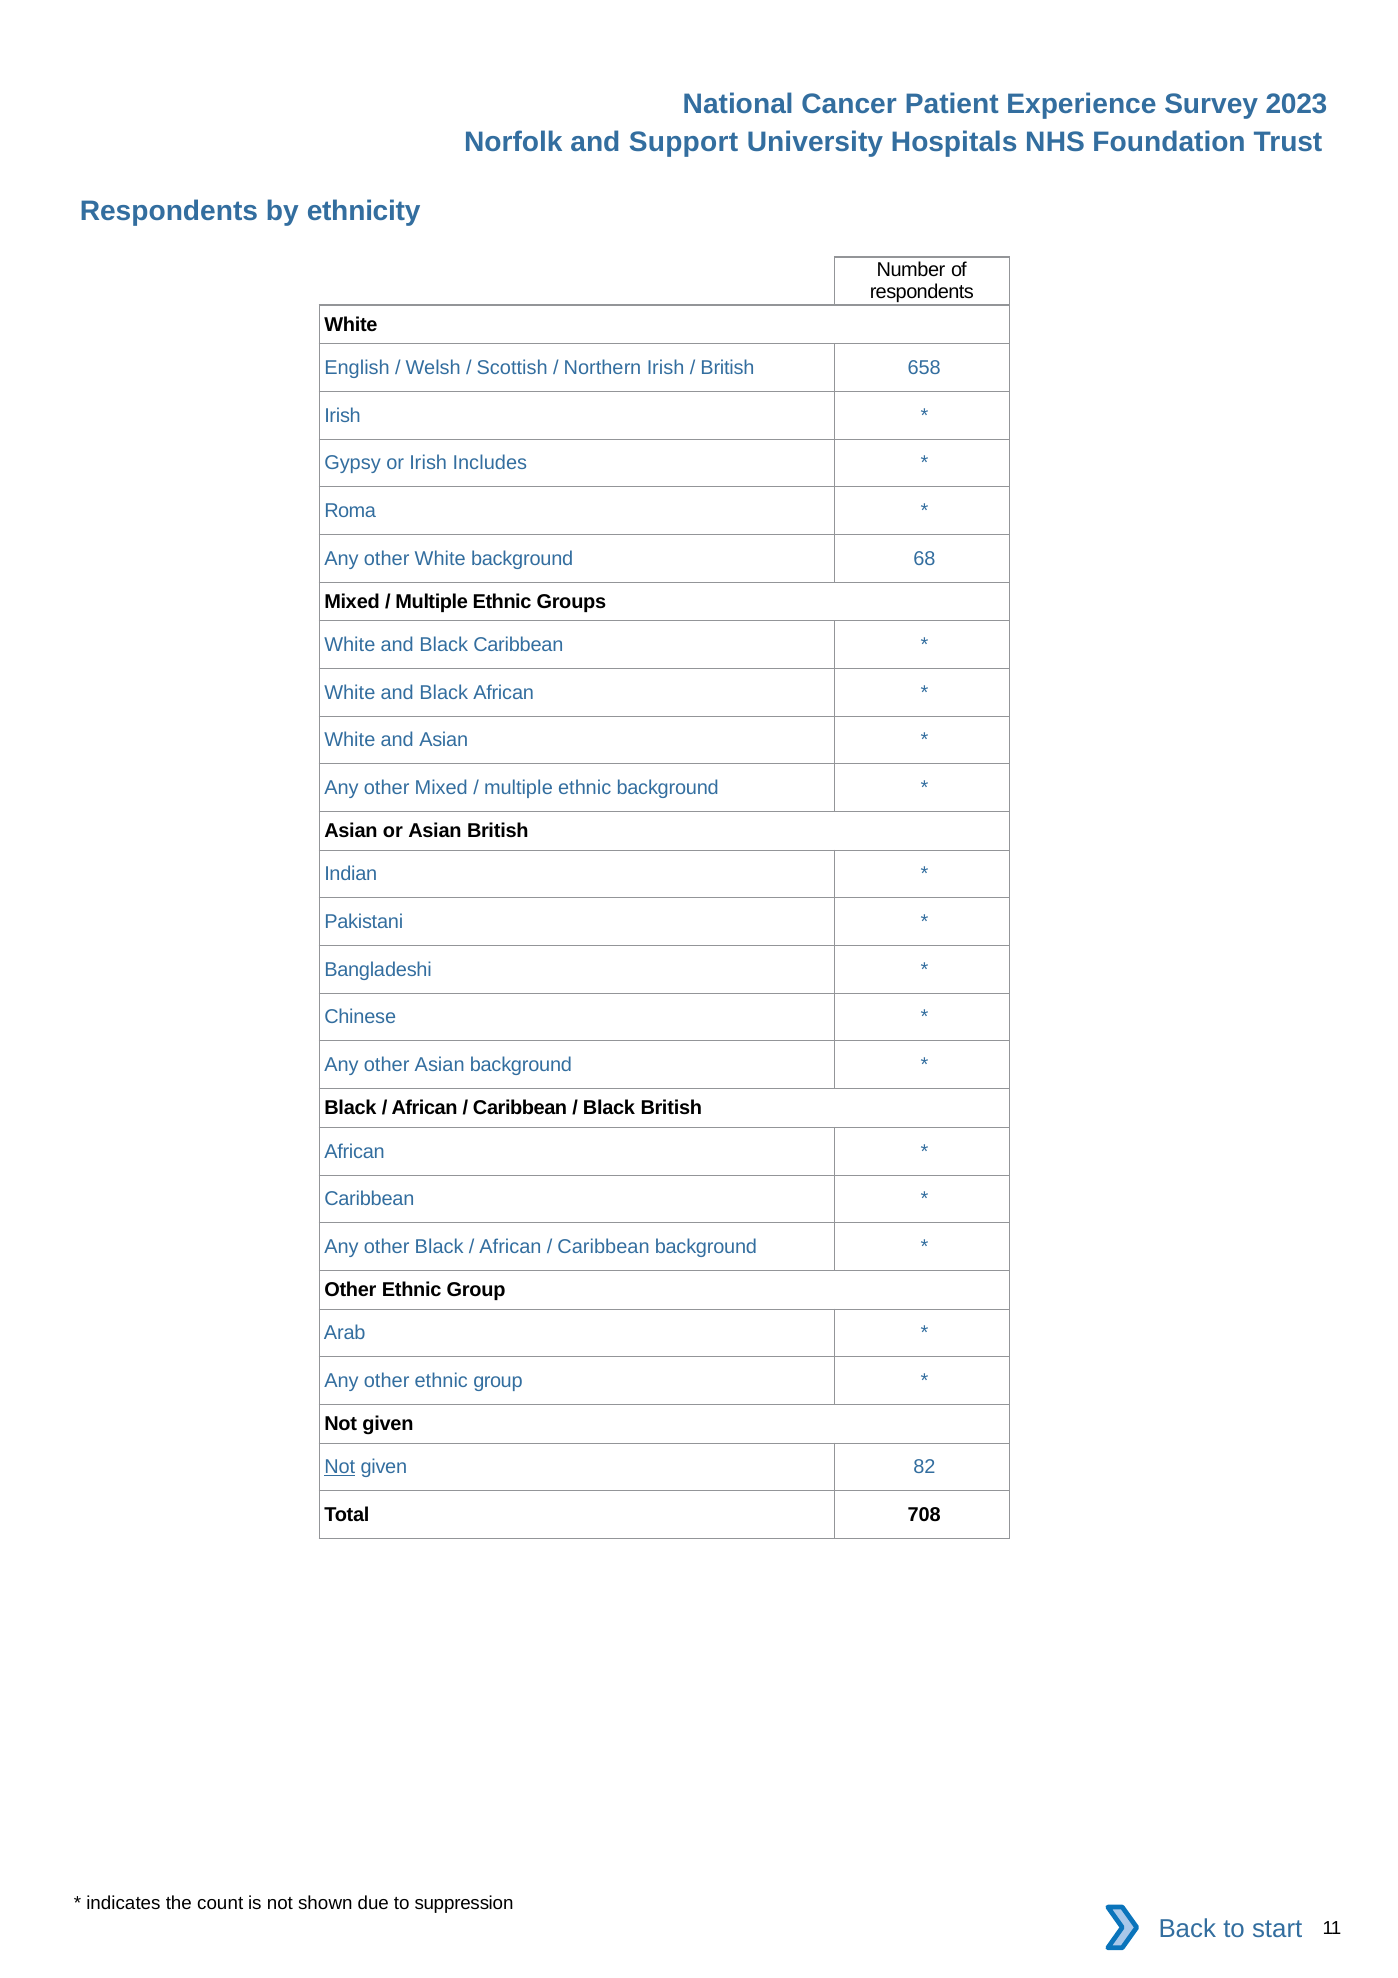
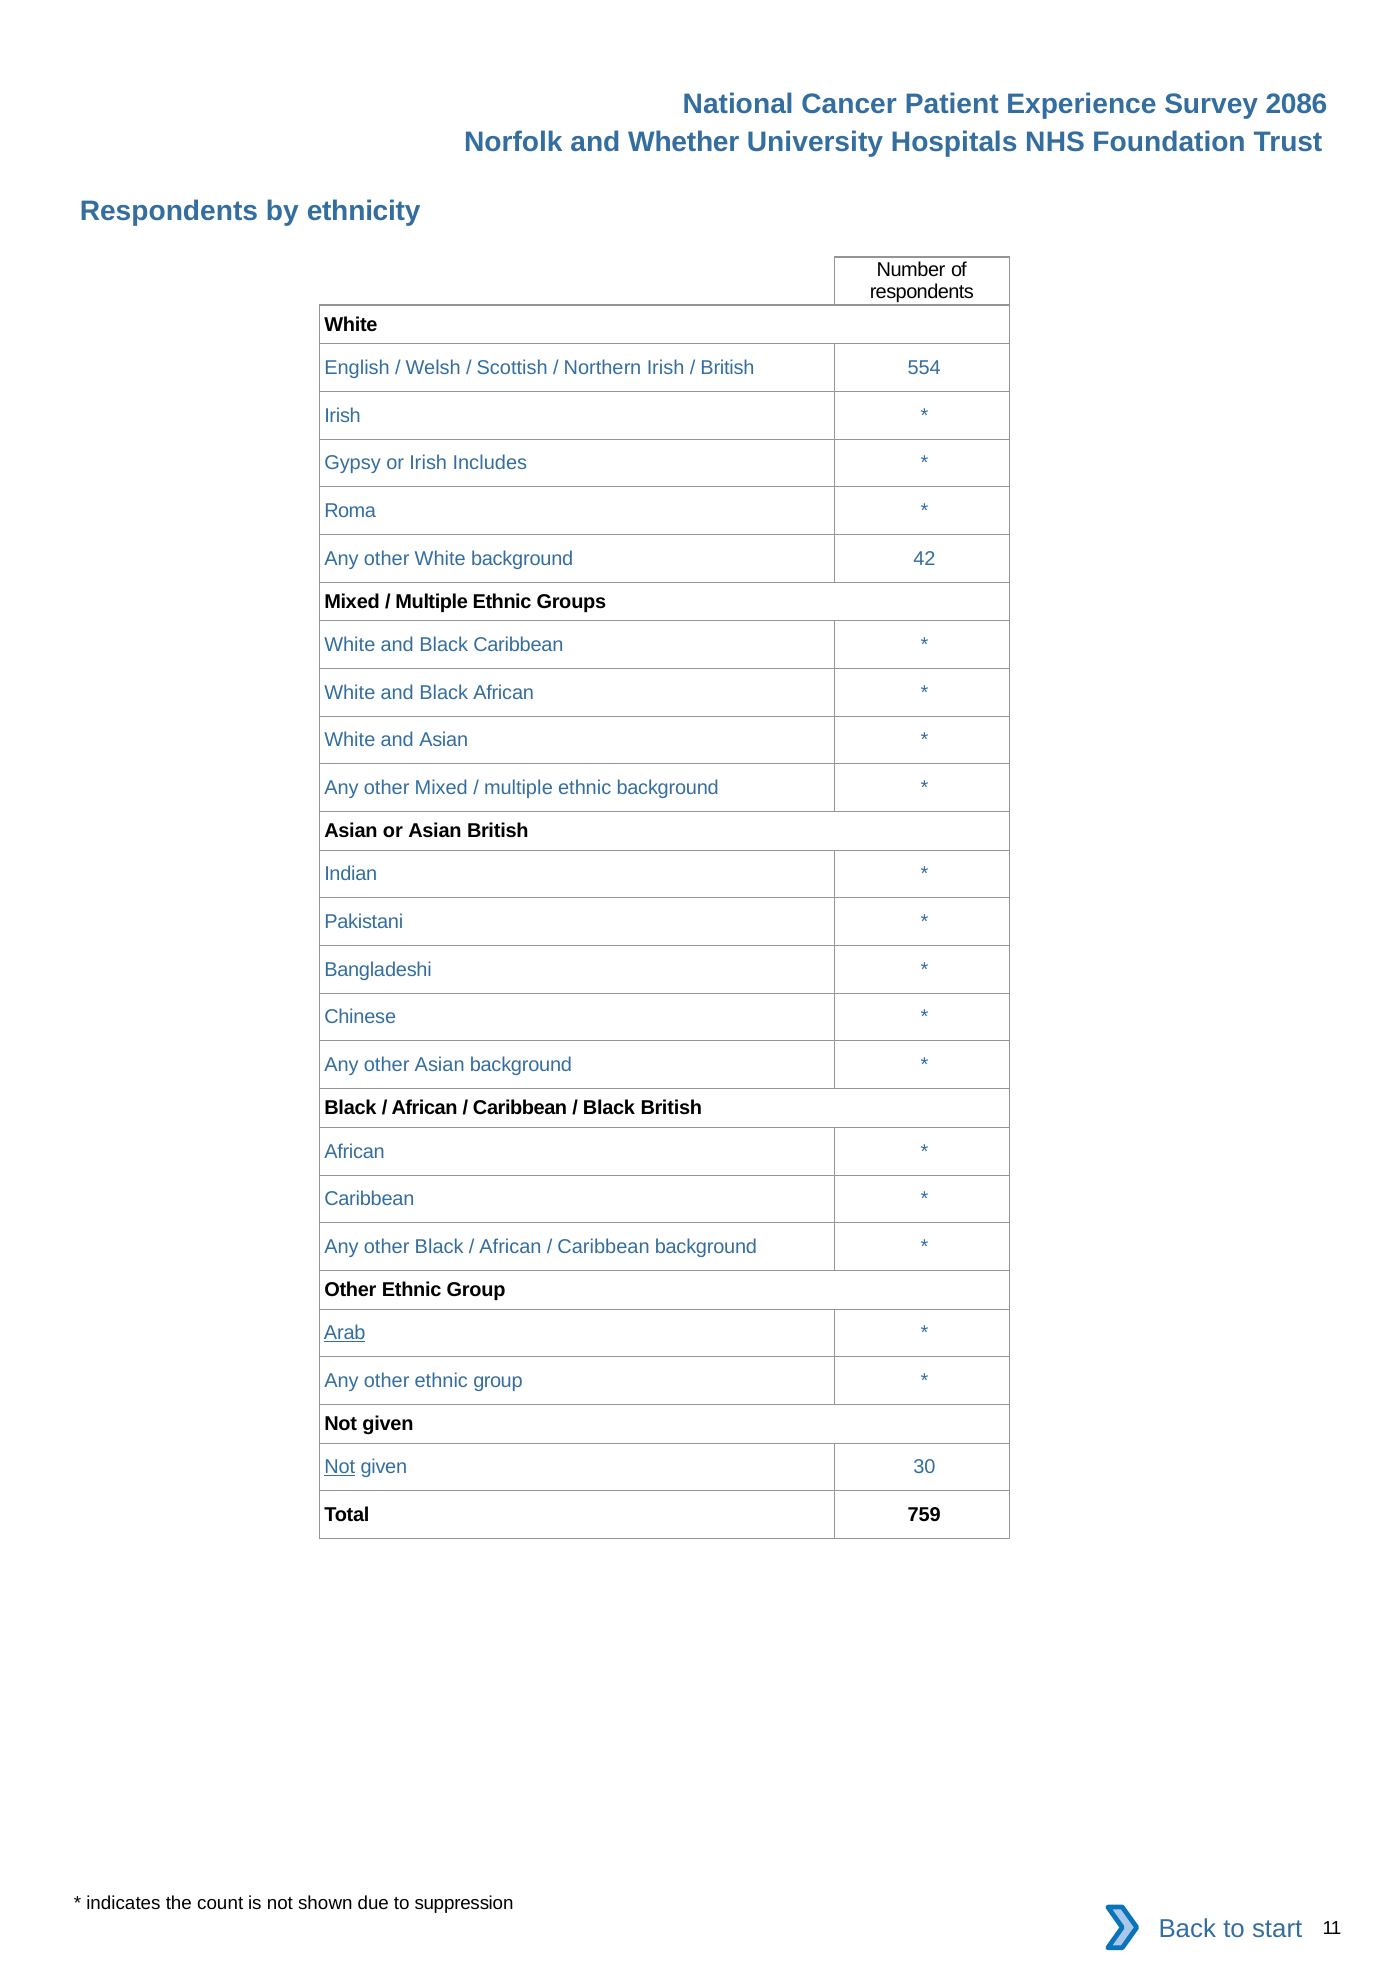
2023: 2023 -> 2086 (1296, 104)
Support: Support -> Whether (684, 142)
658: 658 -> 554 (924, 368)
68: 68 -> 42 (924, 559)
Arab underline: none -> present (345, 1334)
82: 82 -> 30 (924, 1468)
708: 708 -> 759 (924, 1515)
